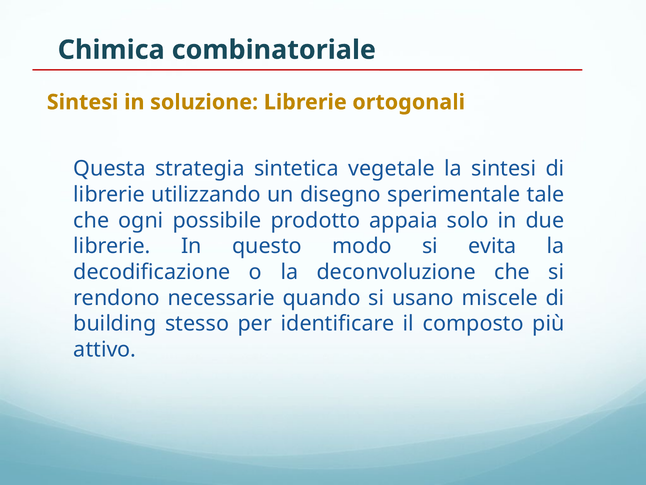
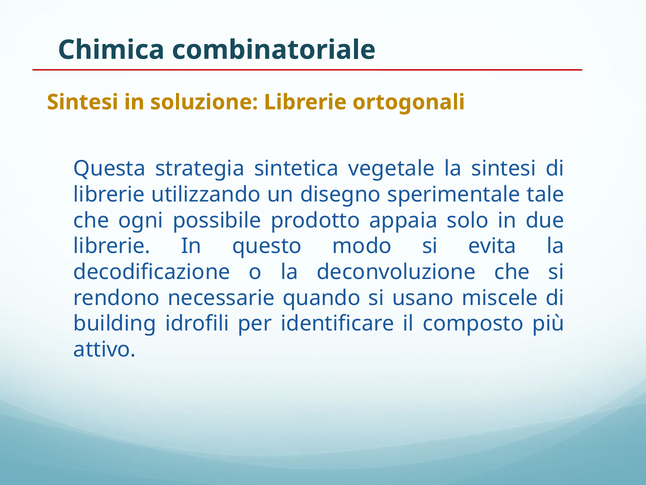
stesso: stesso -> idrofili (197, 324)
